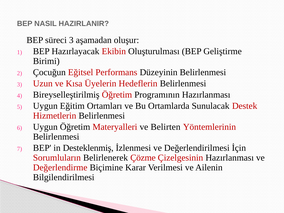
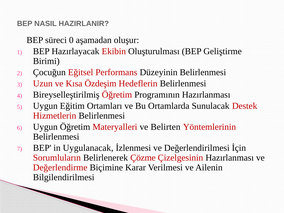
süreci 3: 3 -> 0 (71, 40)
Üyelerin: Üyelerin -> Özdeşim (101, 84)
Desteklenmiş: Desteklenmiş -> Uygulanacak (88, 148)
